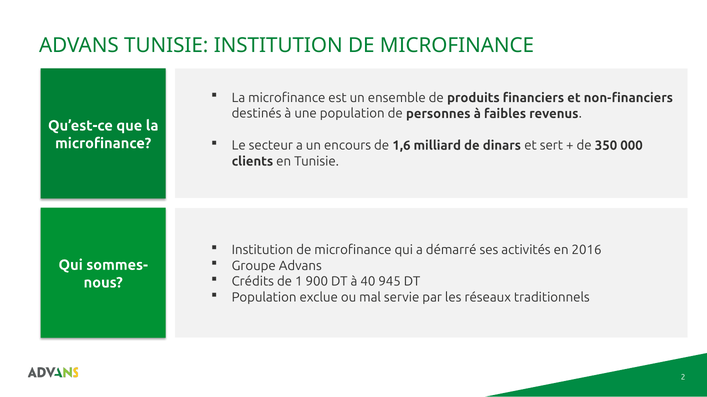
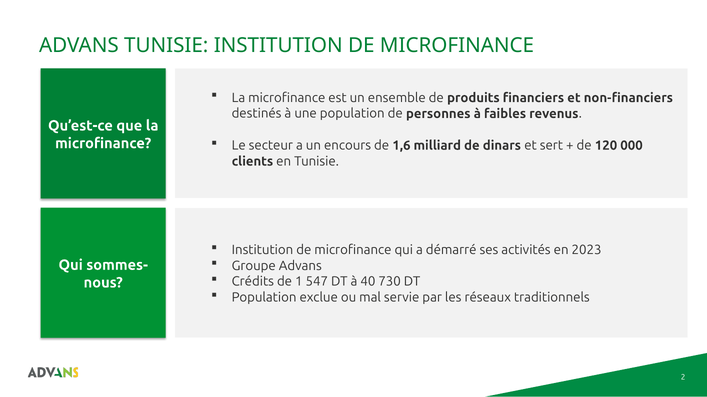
350: 350 -> 120 (606, 146)
2016: 2016 -> 2023 (587, 250)
900: 900 -> 547 (317, 282)
945: 945 -> 730 (390, 282)
